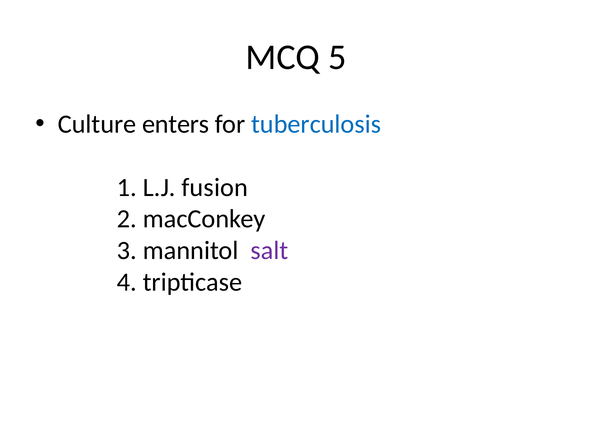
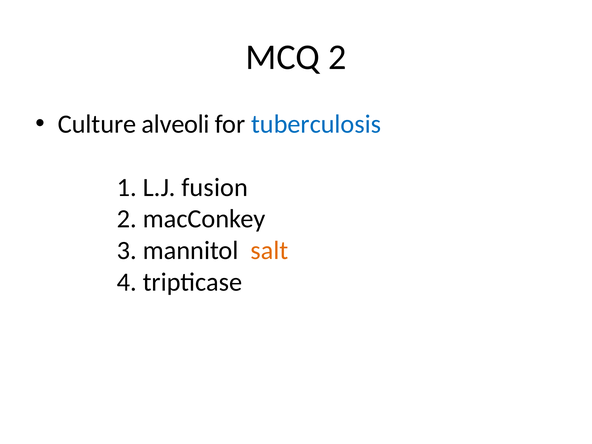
MCQ 5: 5 -> 2 (337, 57)
enters: enters -> alveoli (176, 124)
salt colour: purple -> orange (269, 251)
